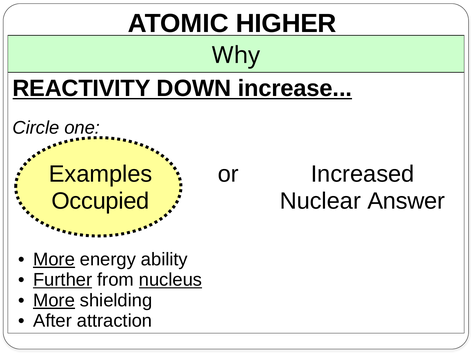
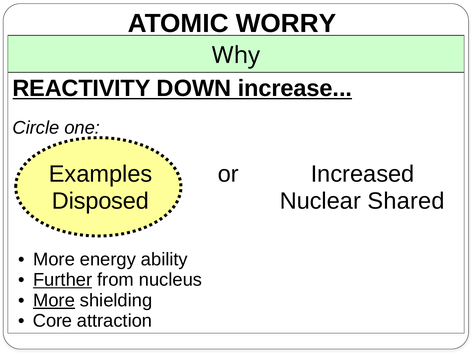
HIGHER: HIGHER -> WORRY (286, 24)
Occupied: Occupied -> Disposed (100, 201)
Answer: Answer -> Shared (406, 201)
More underline: present -> none (54, 259)
nucleus underline: present -> none (170, 280)
After: After -> Core (53, 321)
